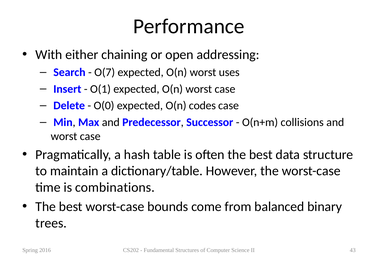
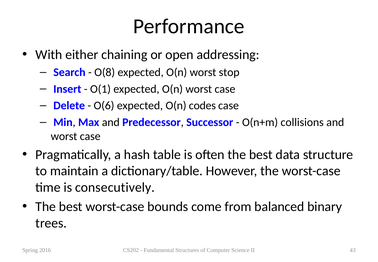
O(7: O(7 -> O(8 (105, 72)
uses: uses -> stop (229, 72)
O(0: O(0 -> O(6 (104, 106)
combinations: combinations -> consecutively (115, 187)
